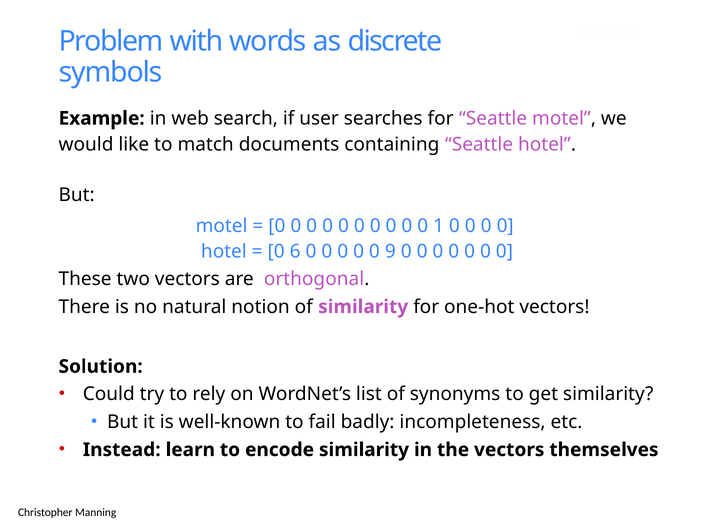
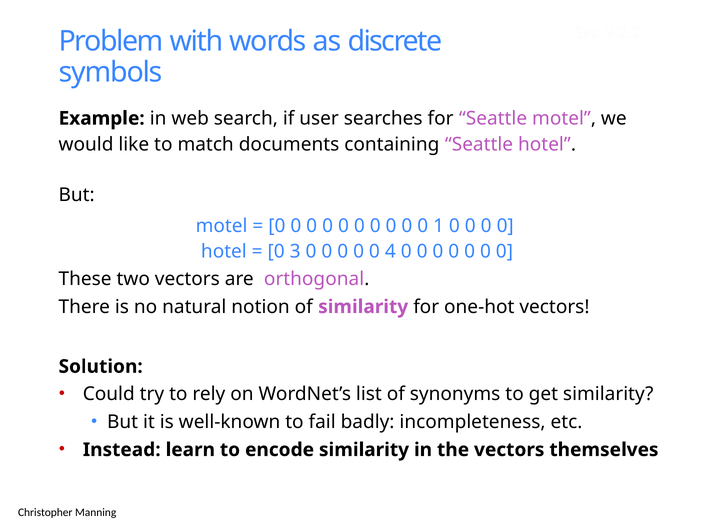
6: 6 -> 3 (295, 252)
9: 9 -> 4 (390, 252)
